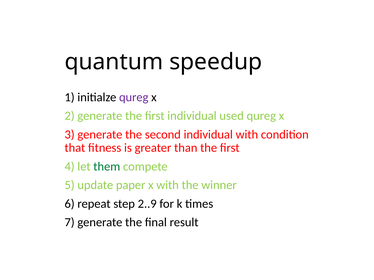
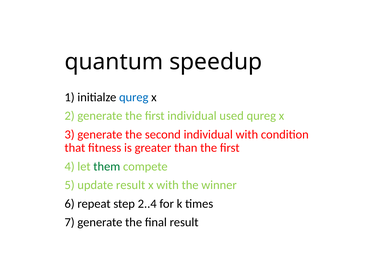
qureg colour: purple -> blue (134, 97)
update paper: paper -> result (131, 185)
2..9: 2..9 -> 2..4 (147, 204)
